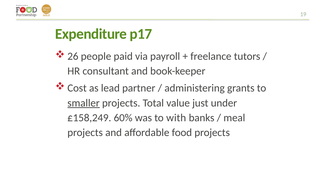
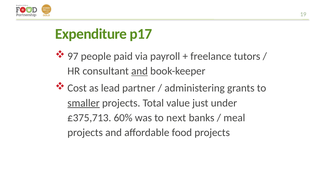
26: 26 -> 97 (73, 56)
and underline: none -> present (139, 71)
£158,249: £158,249 -> £375,713 (89, 118)
with: with -> next (176, 118)
